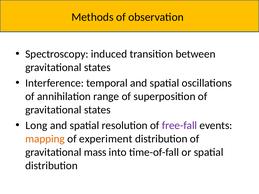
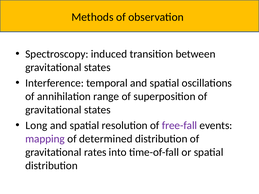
mapping colour: orange -> purple (45, 139)
experiment: experiment -> determined (106, 139)
mass: mass -> rates (95, 152)
